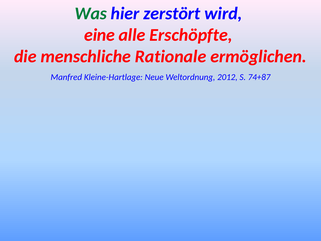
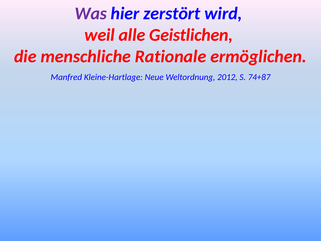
Was colour: green -> purple (91, 14)
eine: eine -> weil (100, 35)
Erschöpfte: Erschöpfte -> Geistlichen (191, 35)
